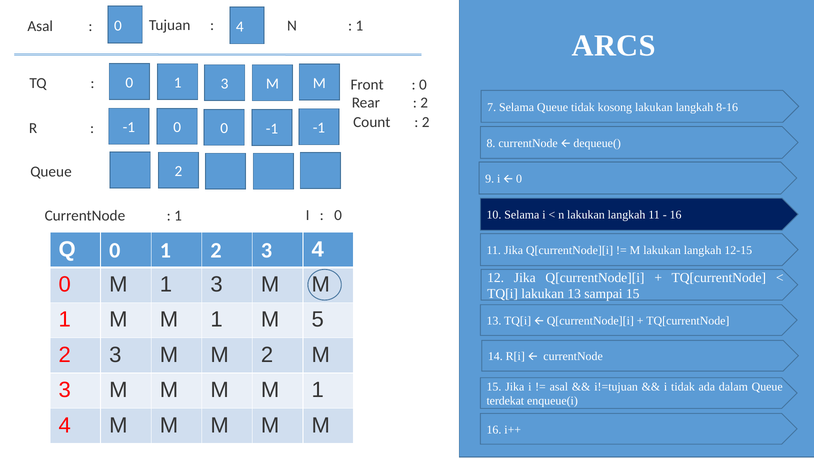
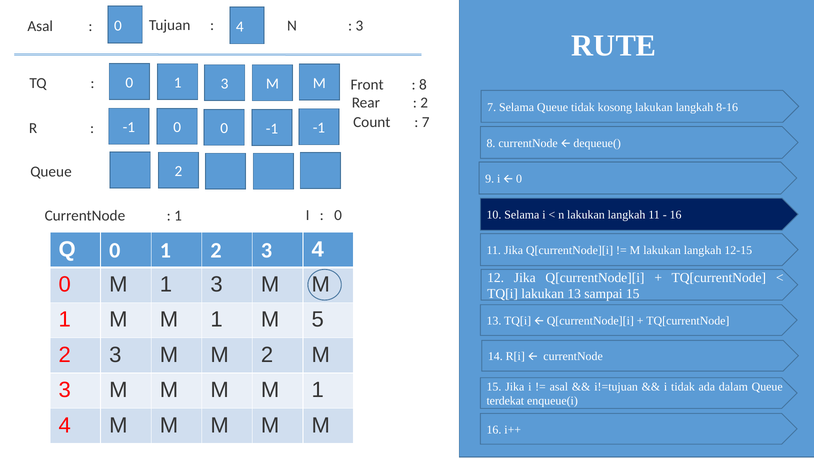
1: 1 -> 3 (359, 26)
ARCS: ARCS -> RUTE (614, 46)
0: 0 -> 8 (423, 85)
2: 2 -> 7 (426, 122)
